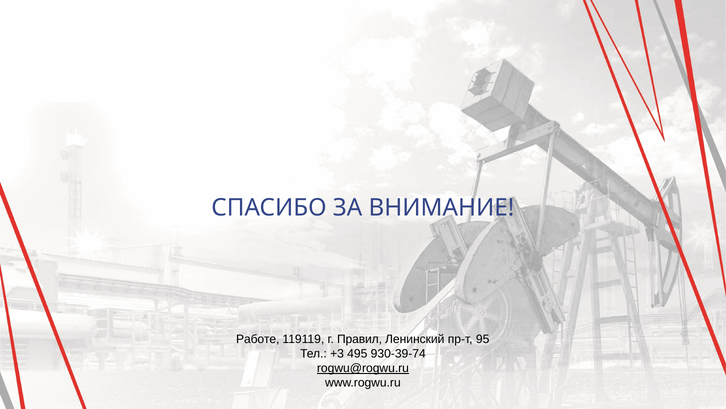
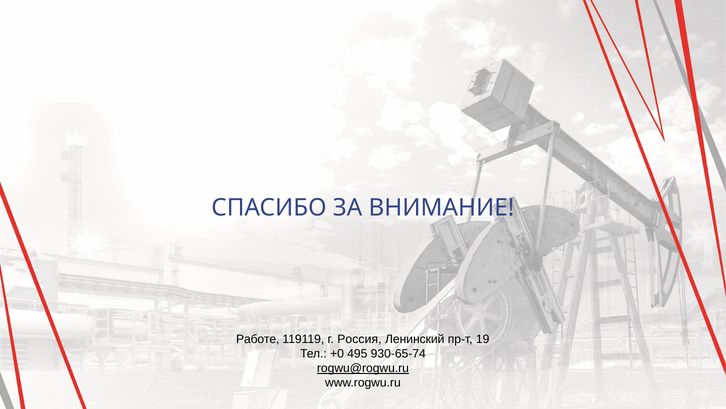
Правил: Правил -> Россия (359, 338)
95: 95 -> 19 (483, 338)
+3: +3 -> +0 (337, 353)
930-39-74: 930-39-74 -> 930-65-74 (398, 353)
